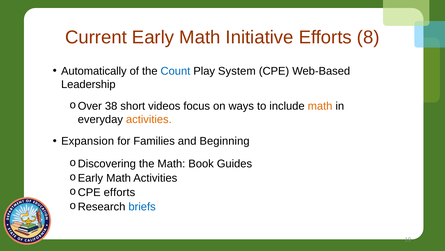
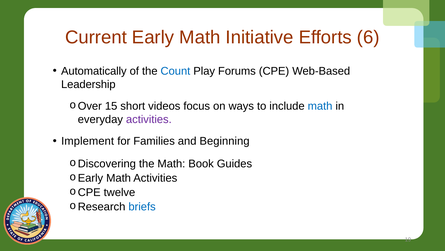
8: 8 -> 6 (368, 37)
System: System -> Forums (237, 71)
38: 38 -> 15 (111, 106)
math colour: orange -> blue (320, 106)
activities colour: orange -> purple (149, 119)
Expansion: Expansion -> Implement (88, 141)
efforts: efforts -> twelve (119, 192)
